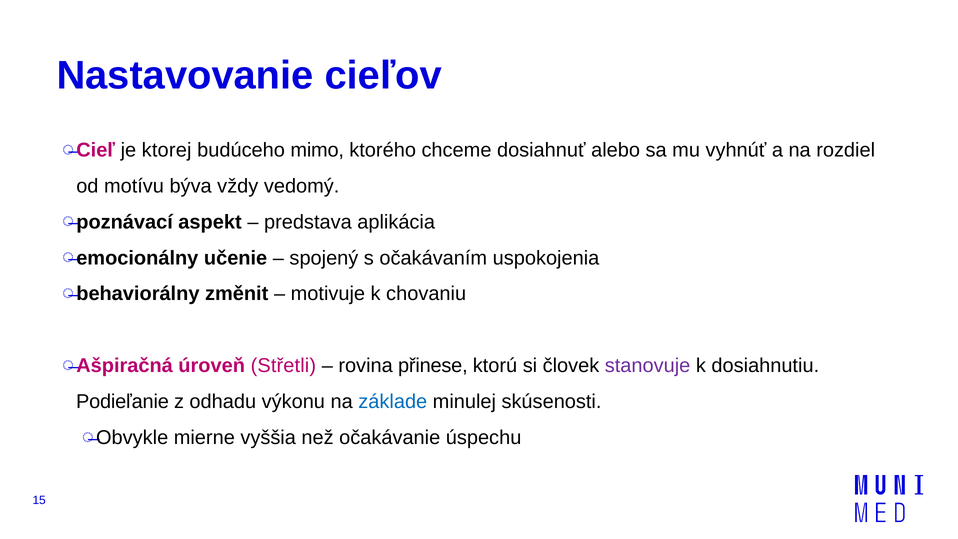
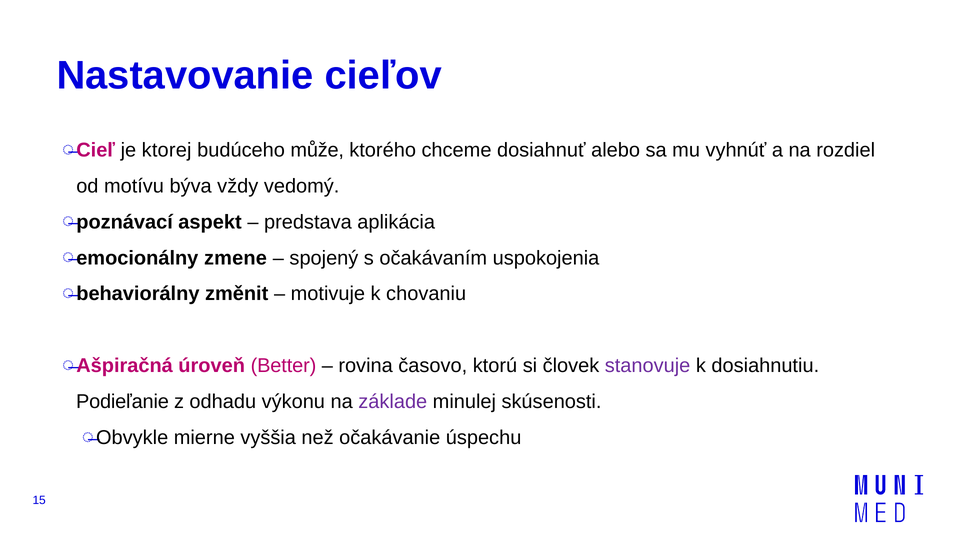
mimo: mimo -> může (317, 150)
učenie: učenie -> zmene (235, 258)
Střetli: Střetli -> Better (283, 366)
přinese: přinese -> časovo (433, 366)
základe colour: blue -> purple (393, 402)
